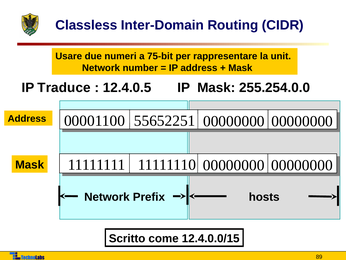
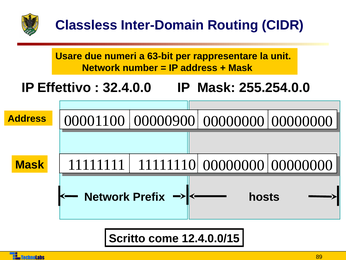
75-bit: 75-bit -> 63-bit (160, 56)
Traduce: Traduce -> Effettivo (64, 87)
12.4.0.5: 12.4.0.5 -> 32.4.0.0 (127, 87)
55652251: 55652251 -> 00000900 (165, 121)
